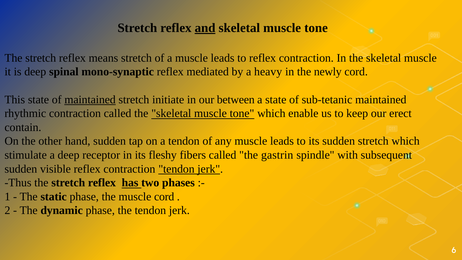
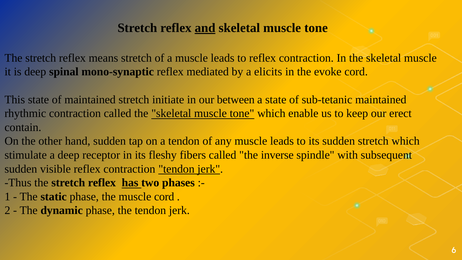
heavy: heavy -> elicits (268, 72)
newly: newly -> evoke (328, 72)
maintained underline: present -> none (90, 100)
gastrin: gastrin -> inverse (277, 155)
